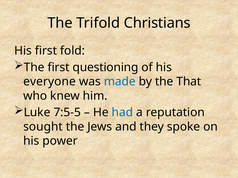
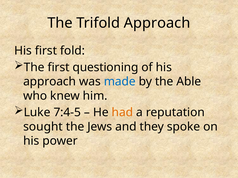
Trifold Christians: Christians -> Approach (157, 23)
everyone: everyone -> approach (50, 82)
That: That -> Able (189, 82)
7:5-5: 7:5-5 -> 7:4-5 (67, 113)
had colour: blue -> orange (122, 113)
